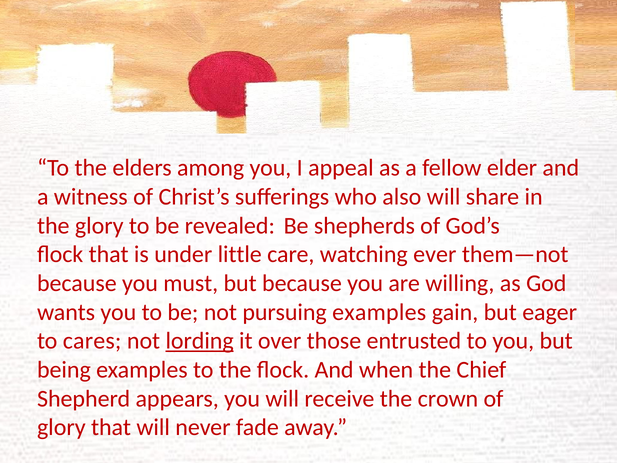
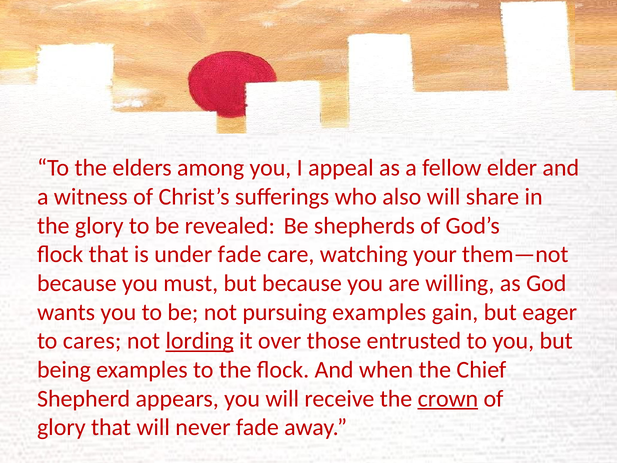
under little: little -> fade (240, 254)
ever: ever -> your (435, 254)
crown underline: none -> present (448, 398)
